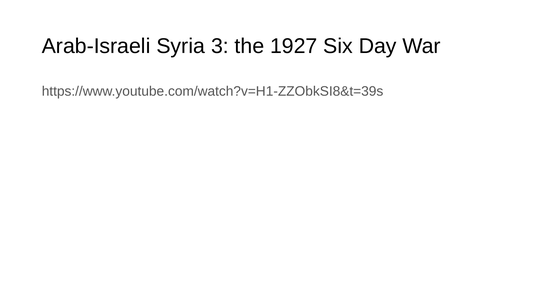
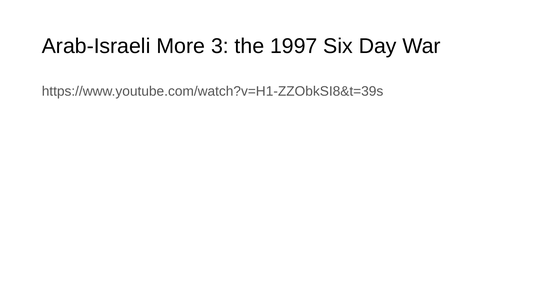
Syria: Syria -> More (181, 46)
1927: 1927 -> 1997 (294, 46)
